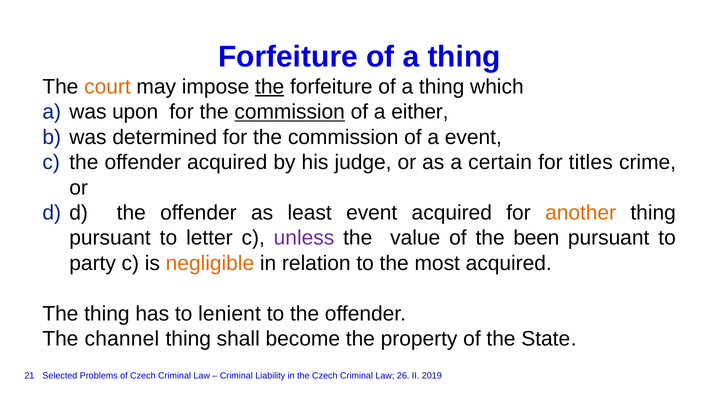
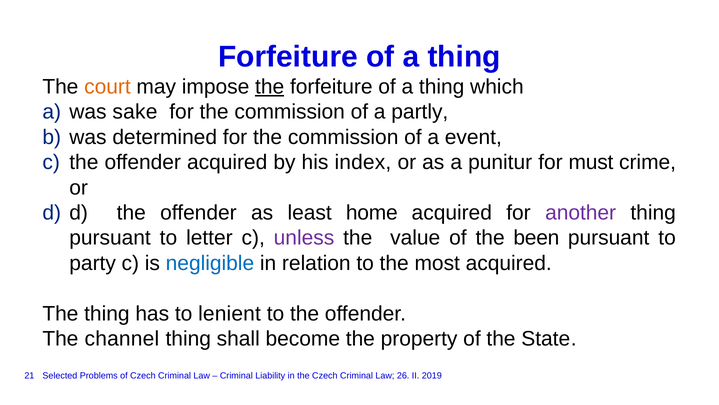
upon: upon -> sake (135, 112)
commission underline: present -> none (290, 112)
either: either -> partly (420, 112)
judge: judge -> index (363, 162)
certain: certain -> punitur (500, 162)
titles: titles -> must (591, 162)
least event: event -> home (372, 212)
another colour: orange -> purple (581, 212)
negligible colour: orange -> blue (210, 263)
